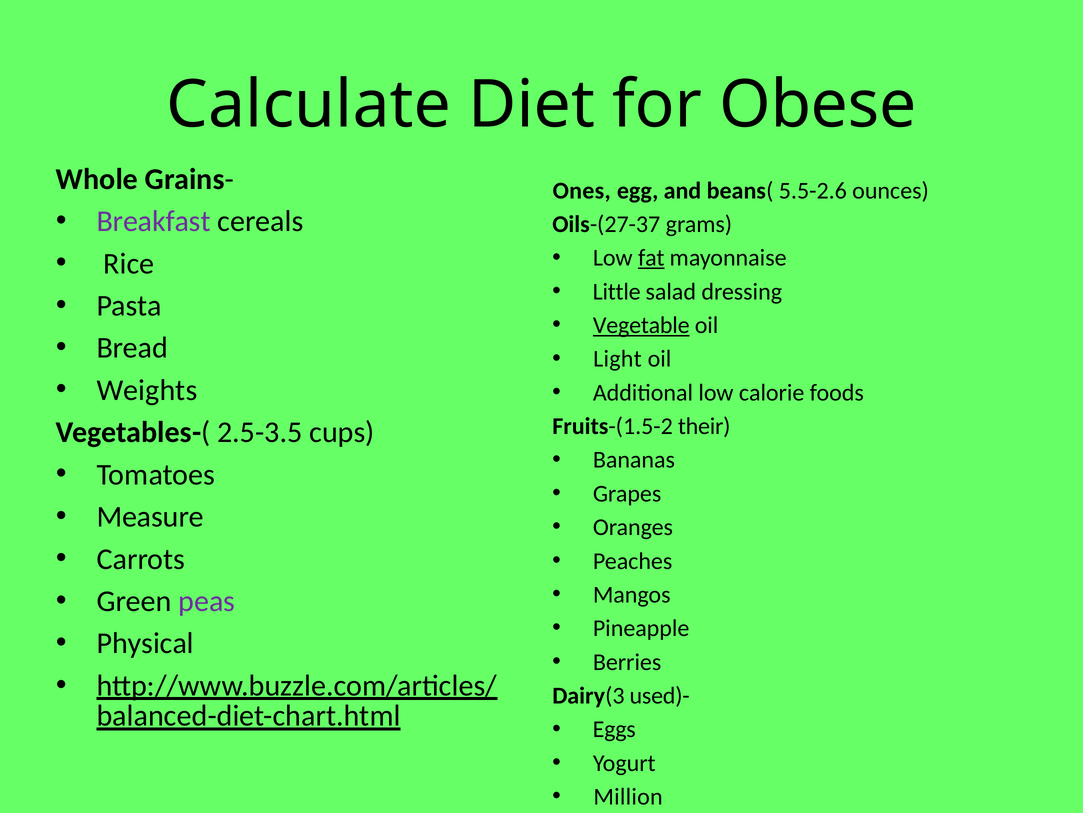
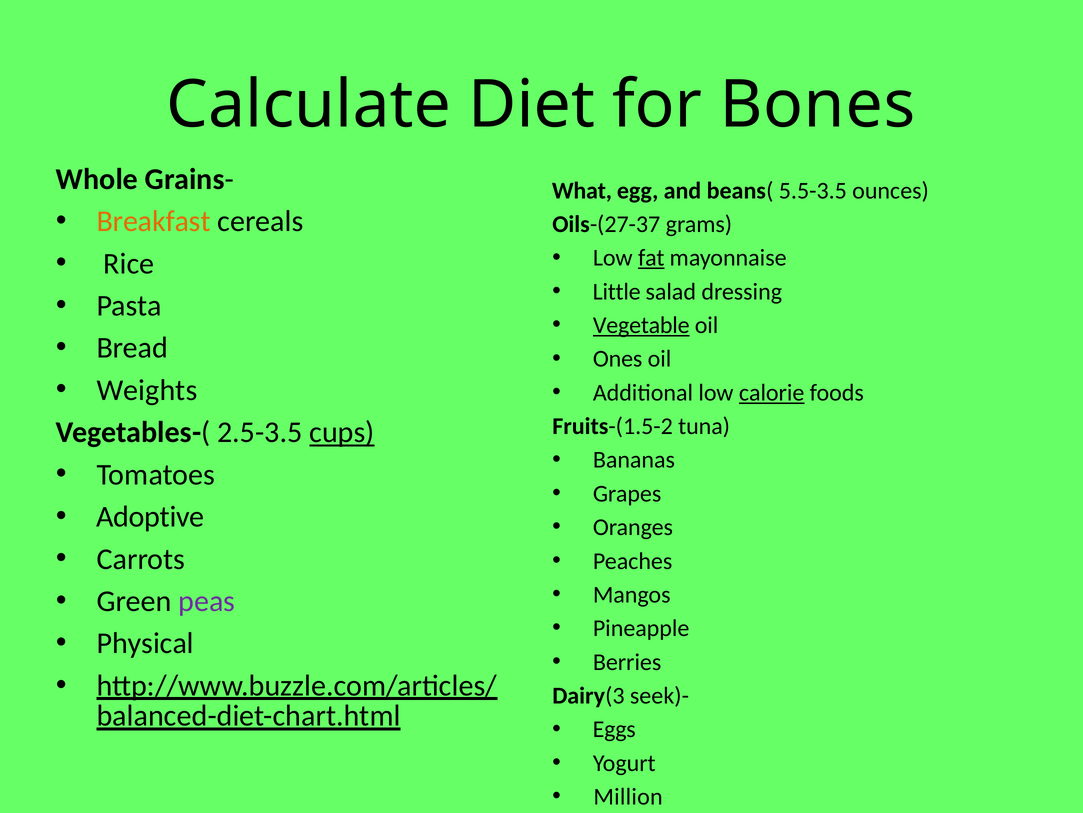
Obese: Obese -> Bones (817, 105)
Ones: Ones -> What (582, 191)
5.5-2.6: 5.5-2.6 -> 5.5-3.5 (813, 191)
Breakfast colour: purple -> orange (154, 221)
Light: Light -> Ones (618, 359)
calorie underline: none -> present (772, 392)
their: their -> tuna (704, 426)
cups underline: none -> present (342, 432)
Measure: Measure -> Adoptive (150, 516)
used)-: used)- -> seek)- (659, 695)
